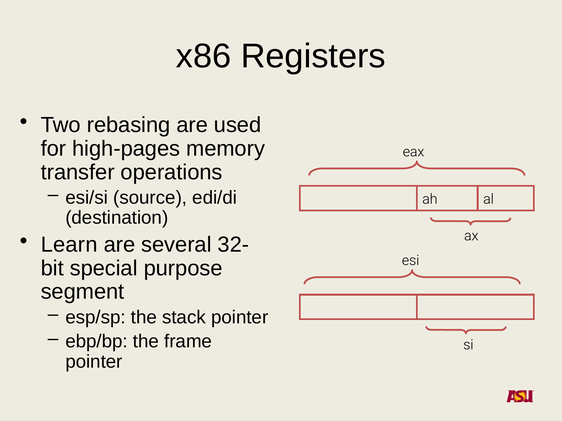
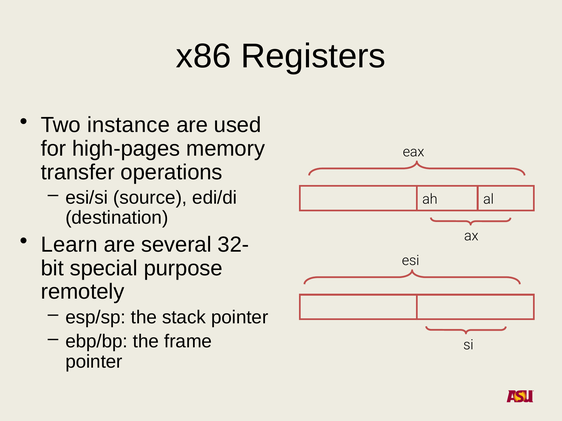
rebasing: rebasing -> instance (128, 125)
segment: segment -> remotely (83, 292)
